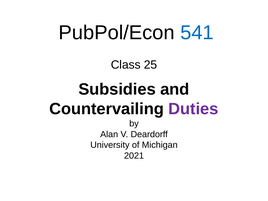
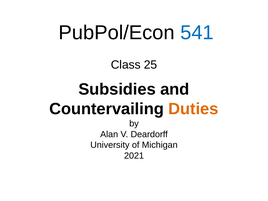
Duties colour: purple -> orange (193, 109)
